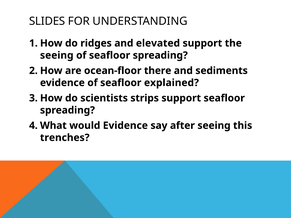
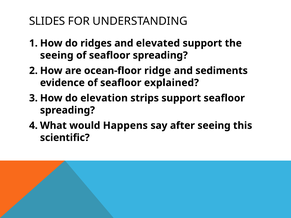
there: there -> ridge (158, 71)
scientists: scientists -> elevation (104, 98)
would Evidence: Evidence -> Happens (125, 126)
trenches: trenches -> scientific (65, 138)
